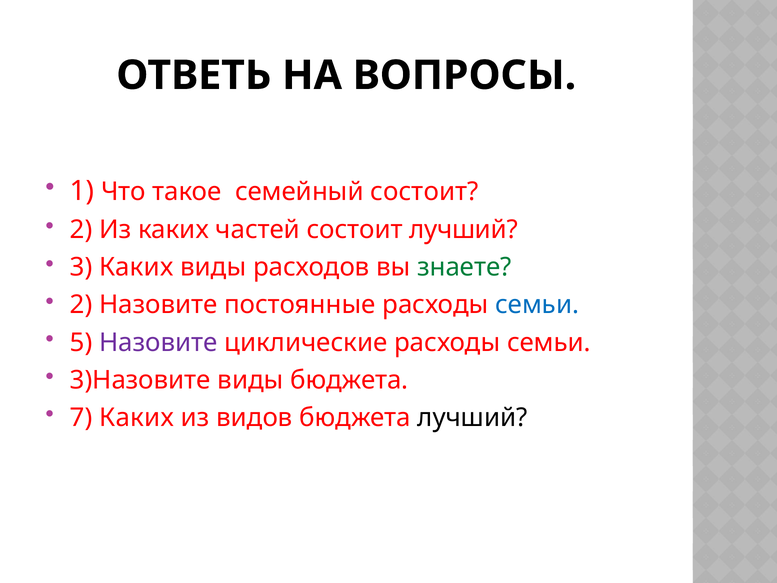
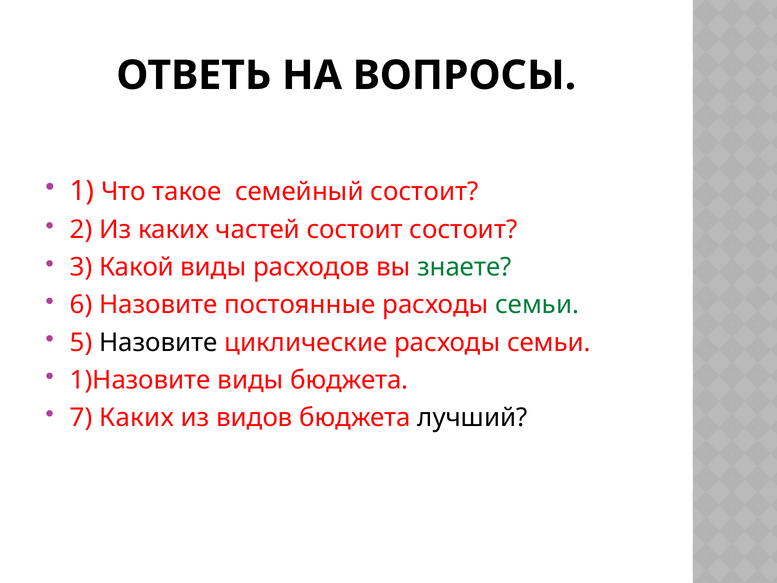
состоит лучший: лучший -> состоит (463, 230)
3 Каких: Каких -> Какой (136, 267)
2: 2 -> 6 (81, 305)
семьи colour: blue -> green (537, 305)
Назовите colour: purple -> black (158, 342)
3)Назовите: 3)Назовите -> 1)Назовите (140, 380)
